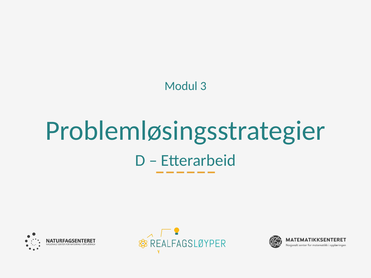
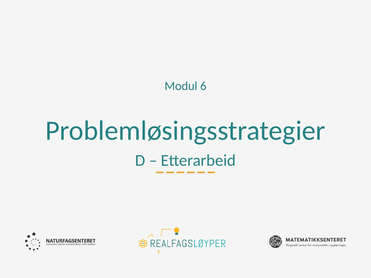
3: 3 -> 6 (203, 86)
